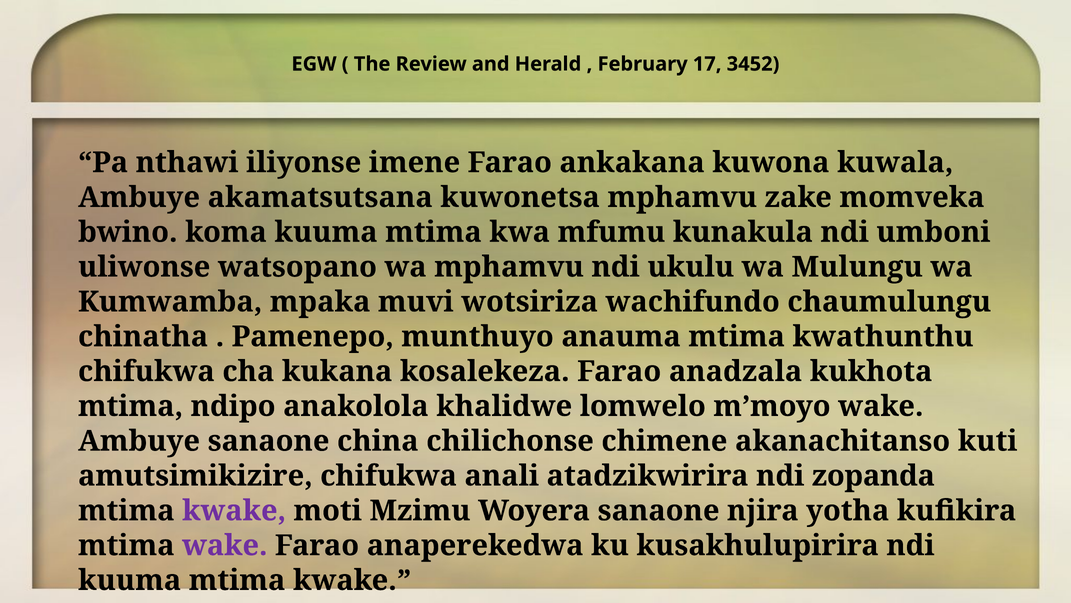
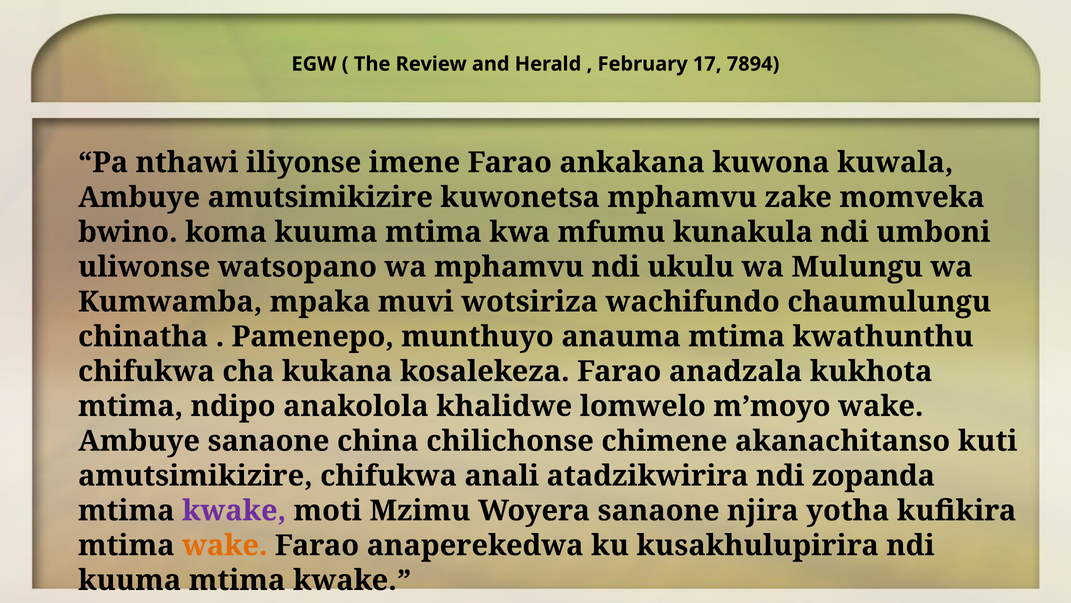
3452: 3452 -> 7894 (753, 64)
Ambuye akamatsutsana: akamatsutsana -> amutsimikizire (320, 197)
wake colour: purple -> orange (225, 545)
